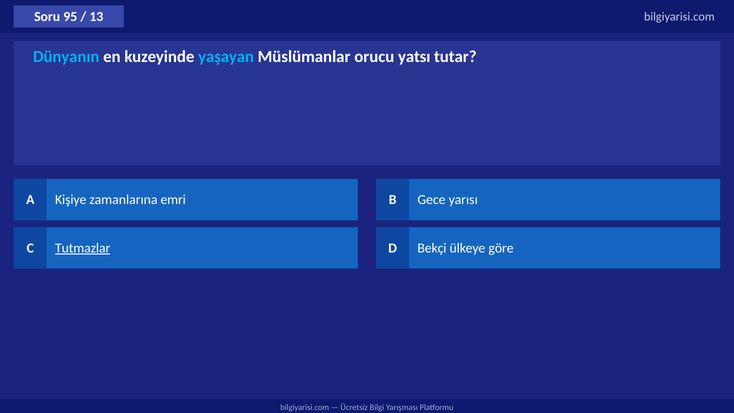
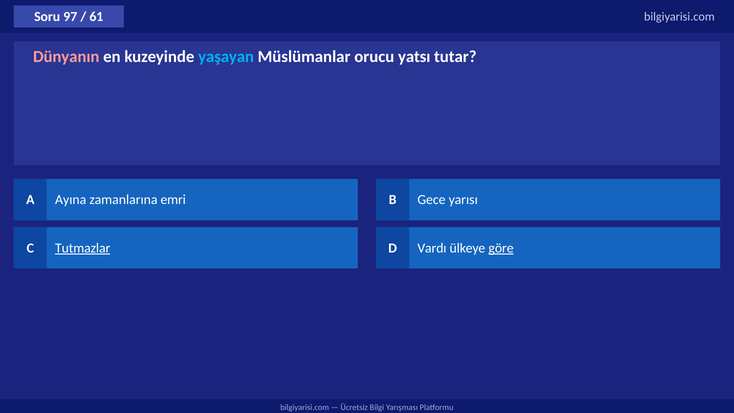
95: 95 -> 97 (70, 17)
13: 13 -> 61 (96, 17)
Dünyanın colour: light blue -> pink (66, 56)
Kişiye: Kişiye -> Ayına (71, 200)
Bekçi: Bekçi -> Vardı (432, 248)
göre underline: none -> present (501, 248)
